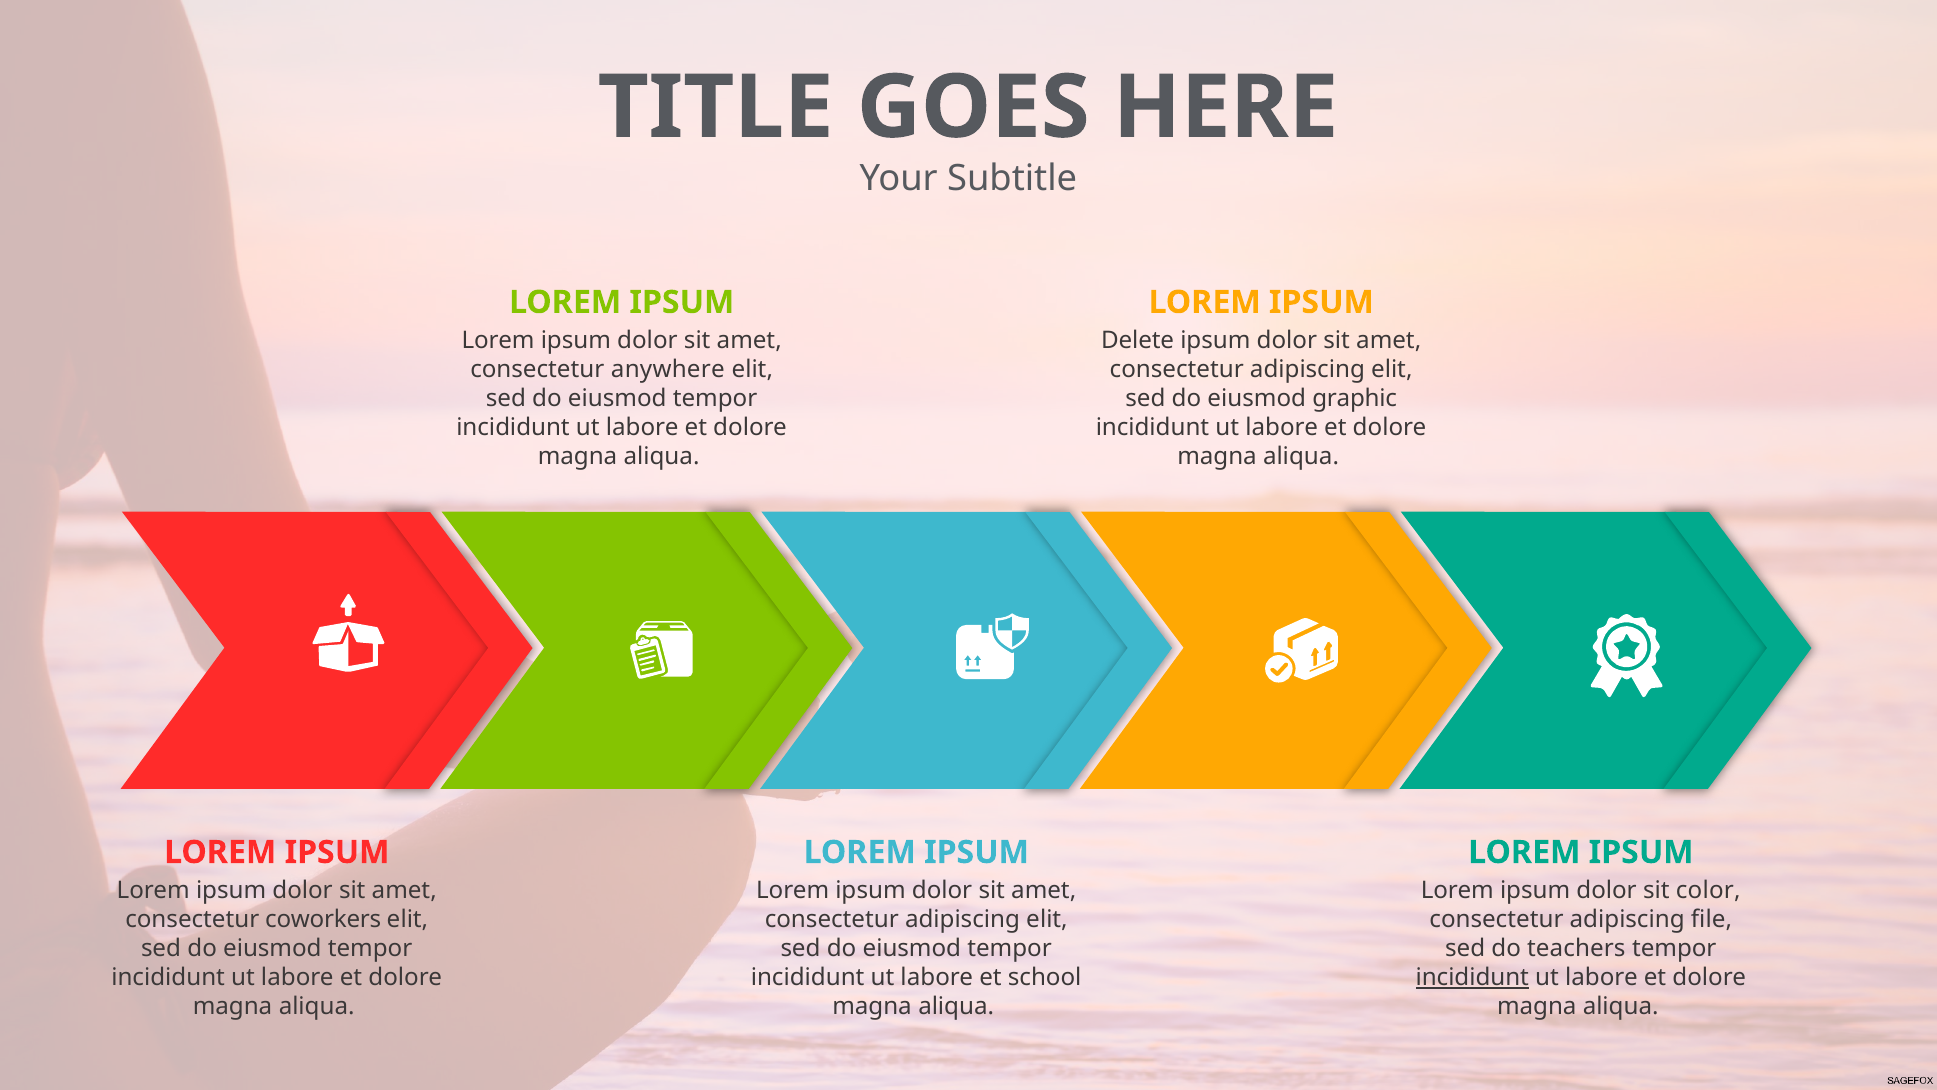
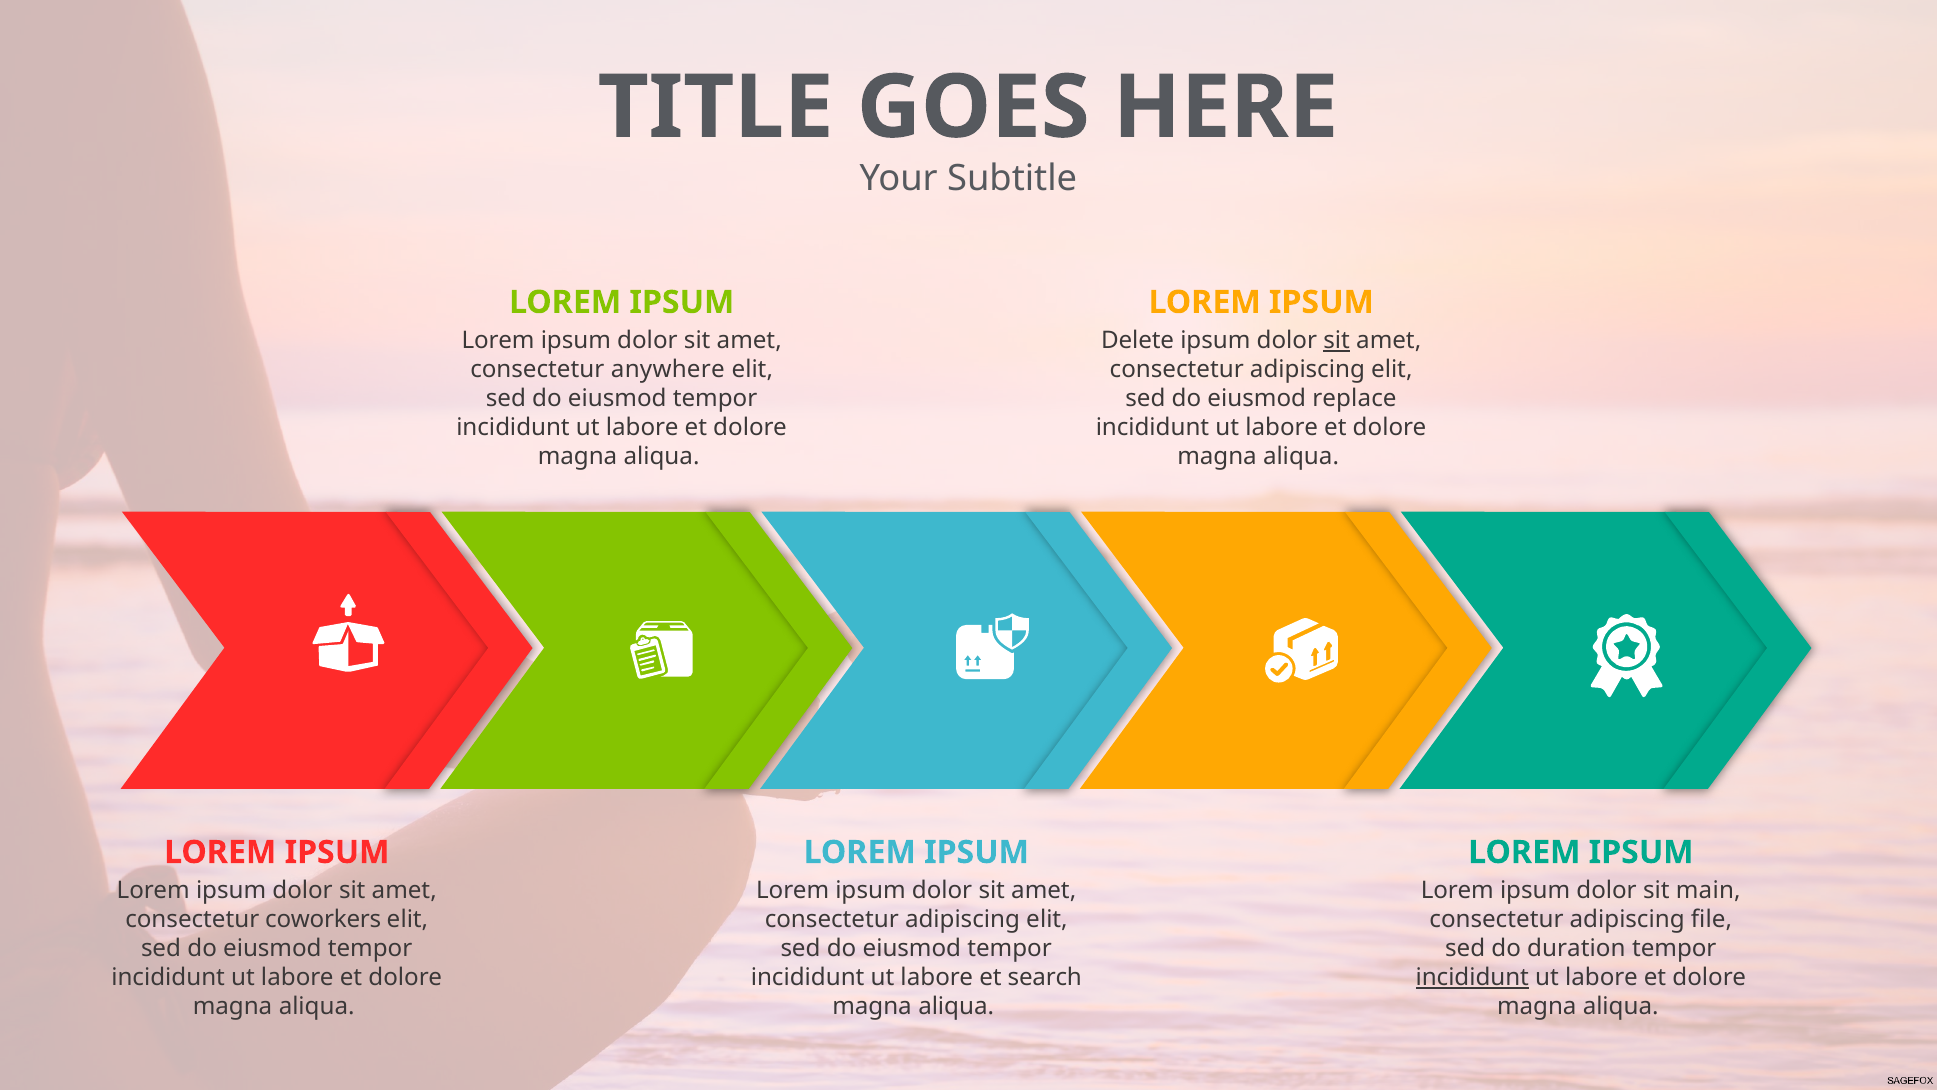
sit underline: none -> present (1337, 340)
graphic: graphic -> replace (1354, 398)
color: color -> main (1708, 890)
teachers: teachers -> duration (1576, 948)
school: school -> search (1045, 977)
